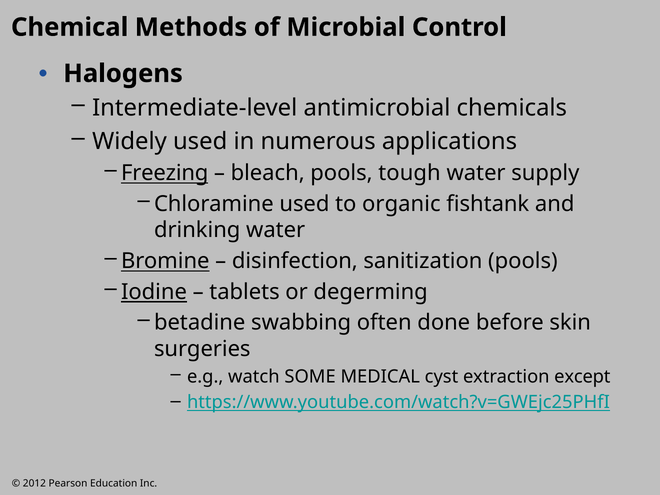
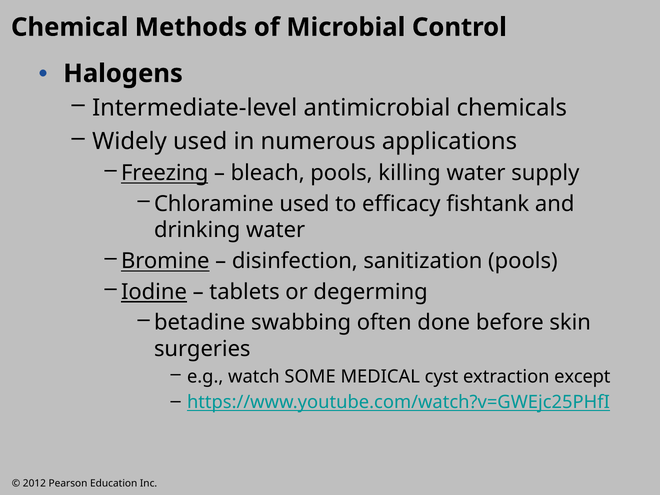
tough: tough -> killing (409, 173)
organic: organic -> efficacy (401, 204)
